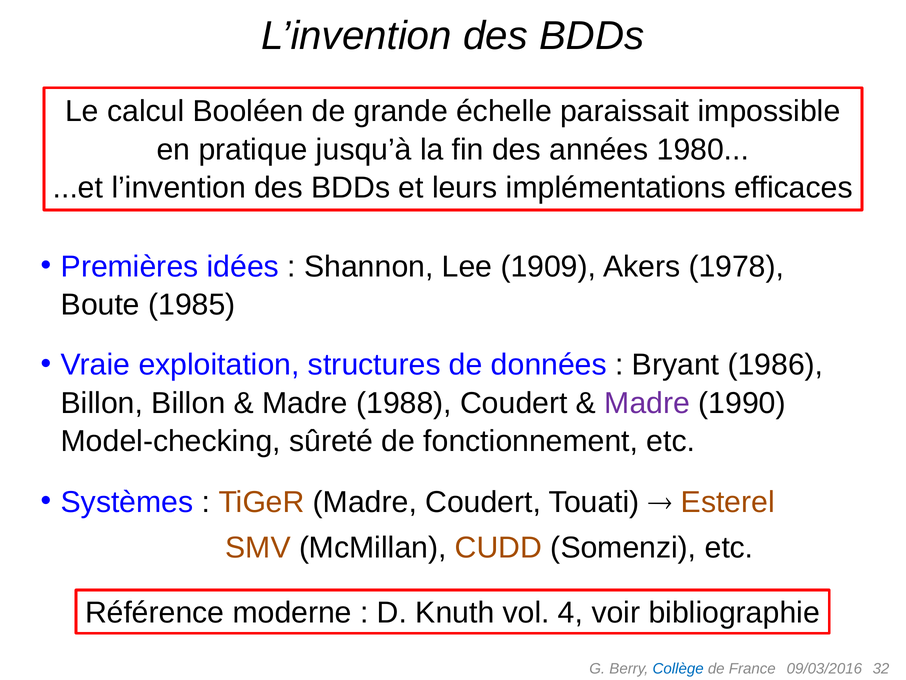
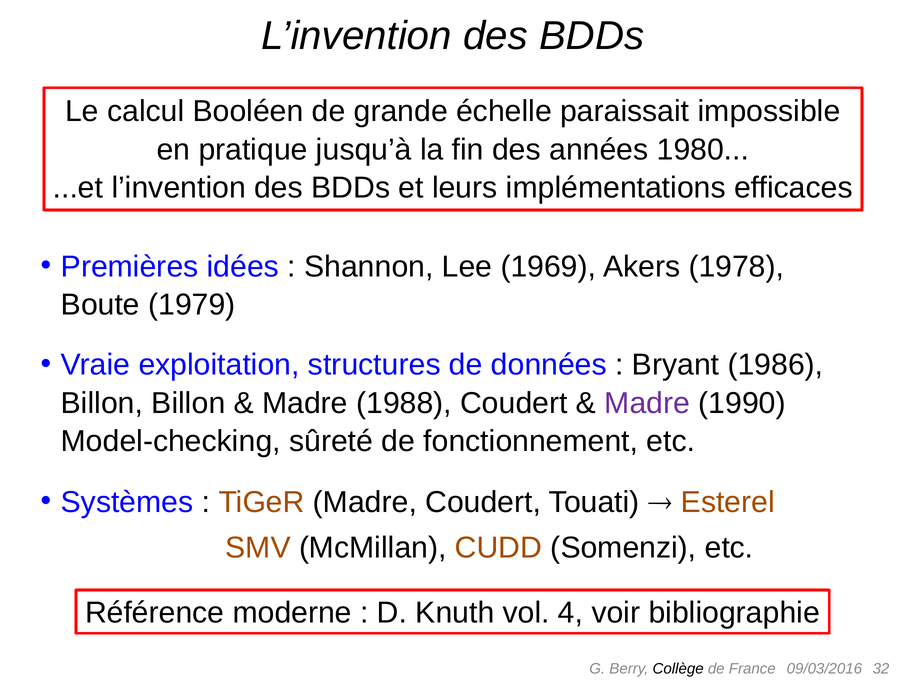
1909: 1909 -> 1969 (548, 266)
1985: 1985 -> 1979 (192, 304)
Collège colour: blue -> black (678, 668)
